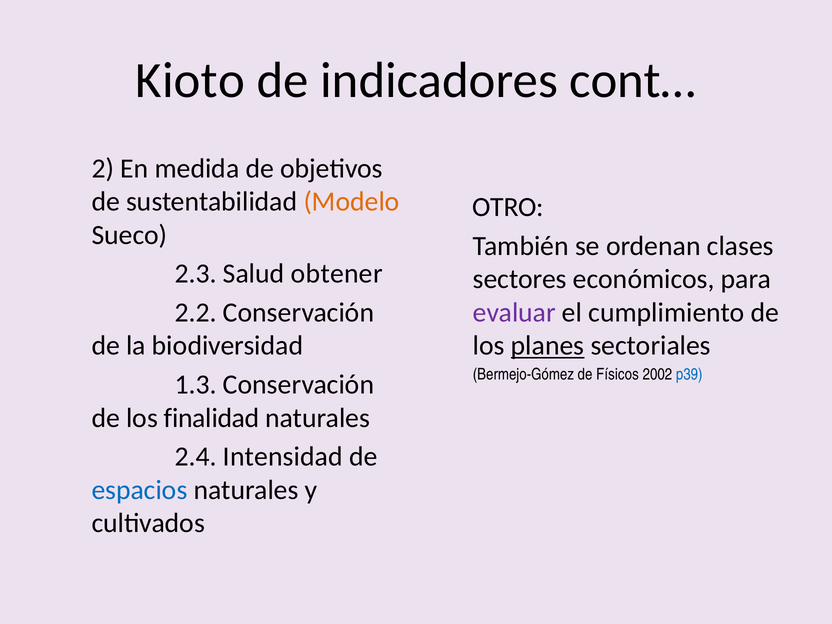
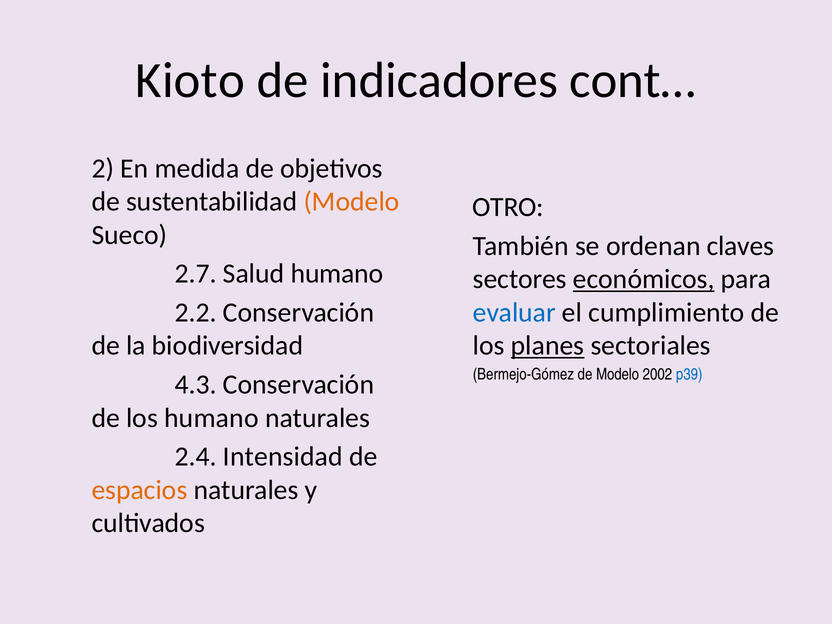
clases: clases -> claves (740, 246)
2.3: 2.3 -> 2.7 (196, 274)
Salud obtener: obtener -> humano (337, 274)
económicos underline: none -> present (644, 279)
evaluar colour: purple -> blue (514, 313)
de Físicos: Físicos -> Modelo (618, 375)
1.3: 1.3 -> 4.3 (196, 385)
los finalidad: finalidad -> humano (211, 418)
espacios colour: blue -> orange (139, 490)
